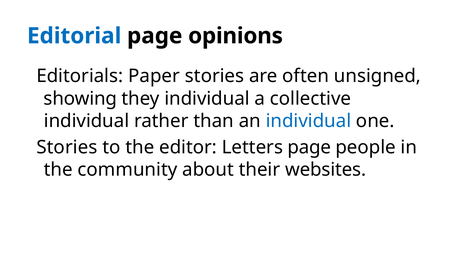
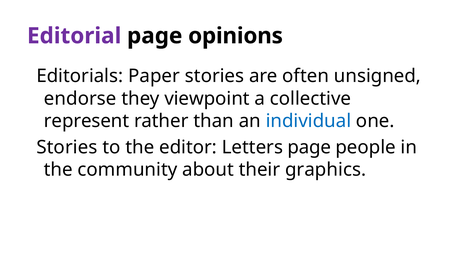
Editorial colour: blue -> purple (74, 36)
showing: showing -> endorse (80, 99)
they individual: individual -> viewpoint (207, 99)
individual: individual -> represent (87, 121)
websites: websites -> graphics (326, 170)
